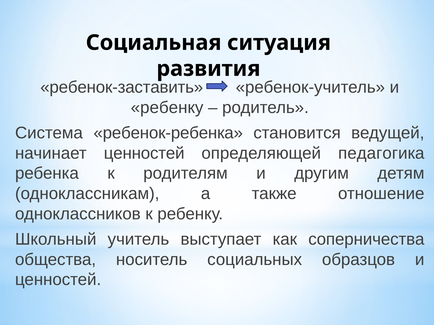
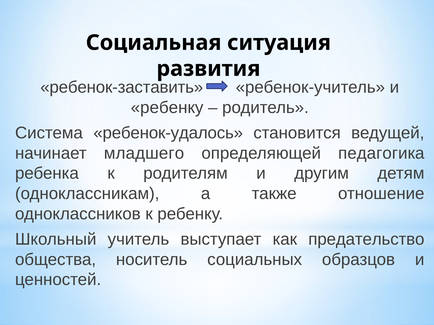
ребенок-ребенка: ребенок-ребенка -> ребенок-удалось (168, 133)
начинает ценностей: ценностей -> младшего (144, 153)
соперничества: соперничества -> предательство (366, 240)
